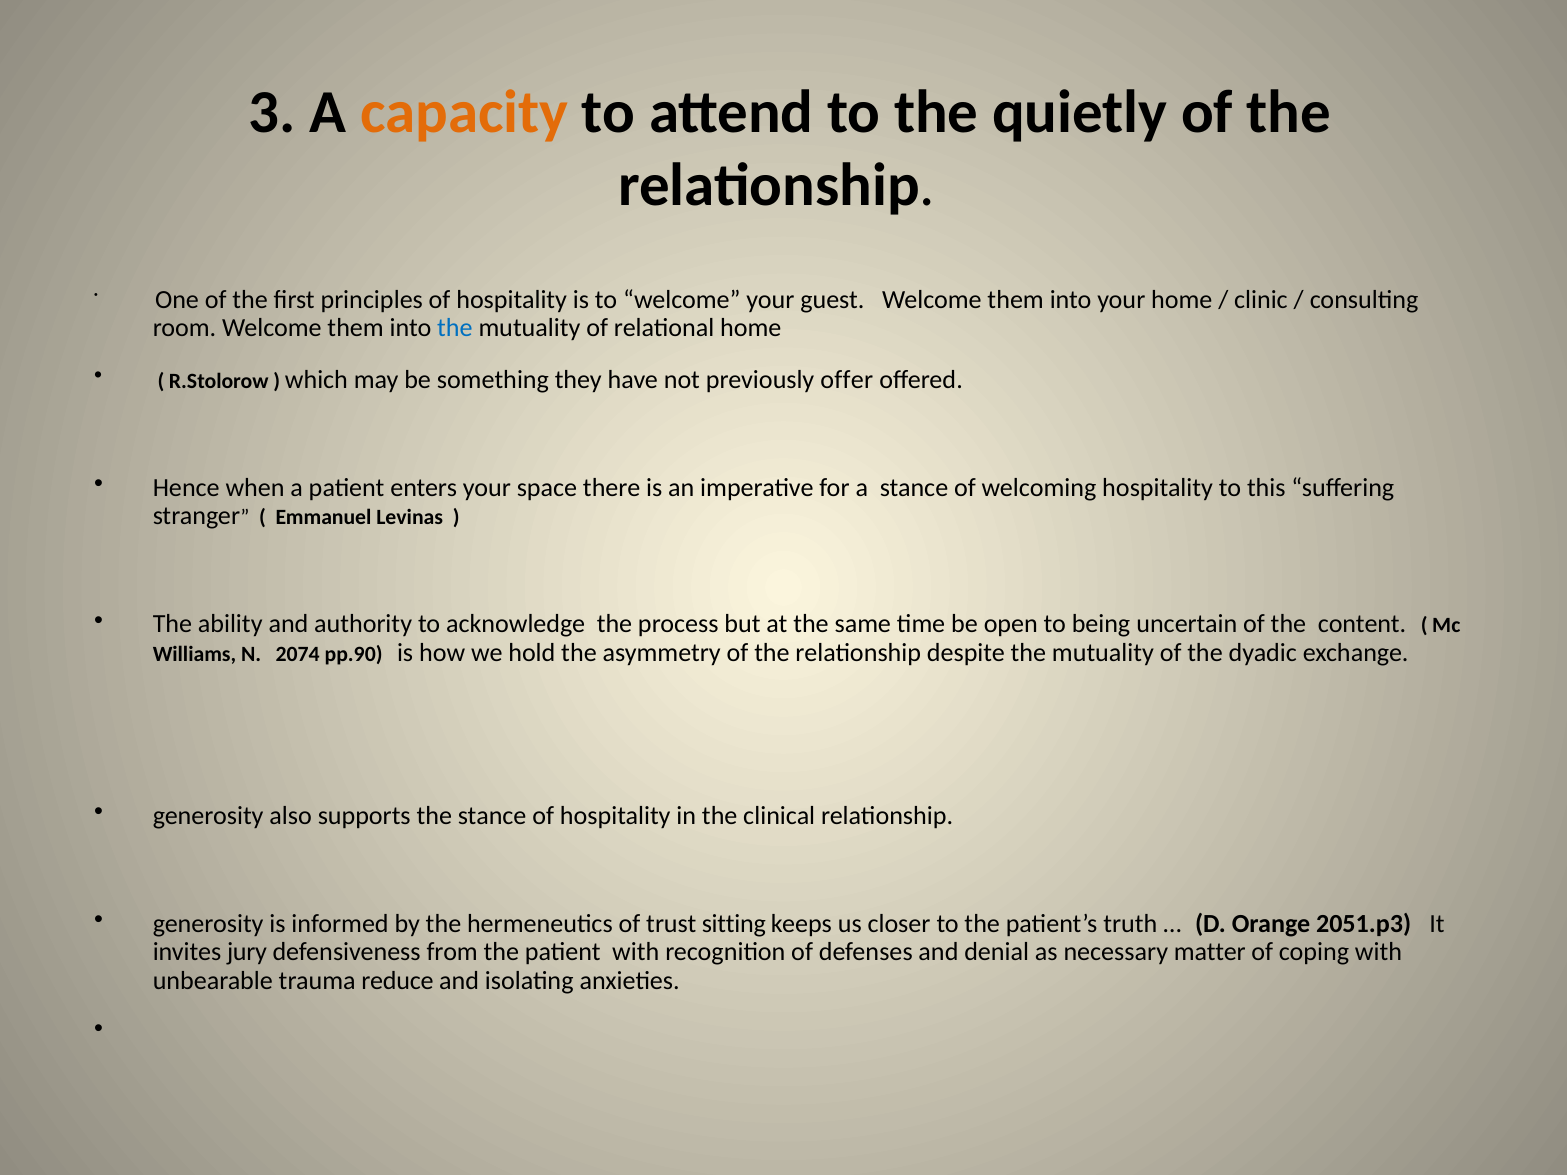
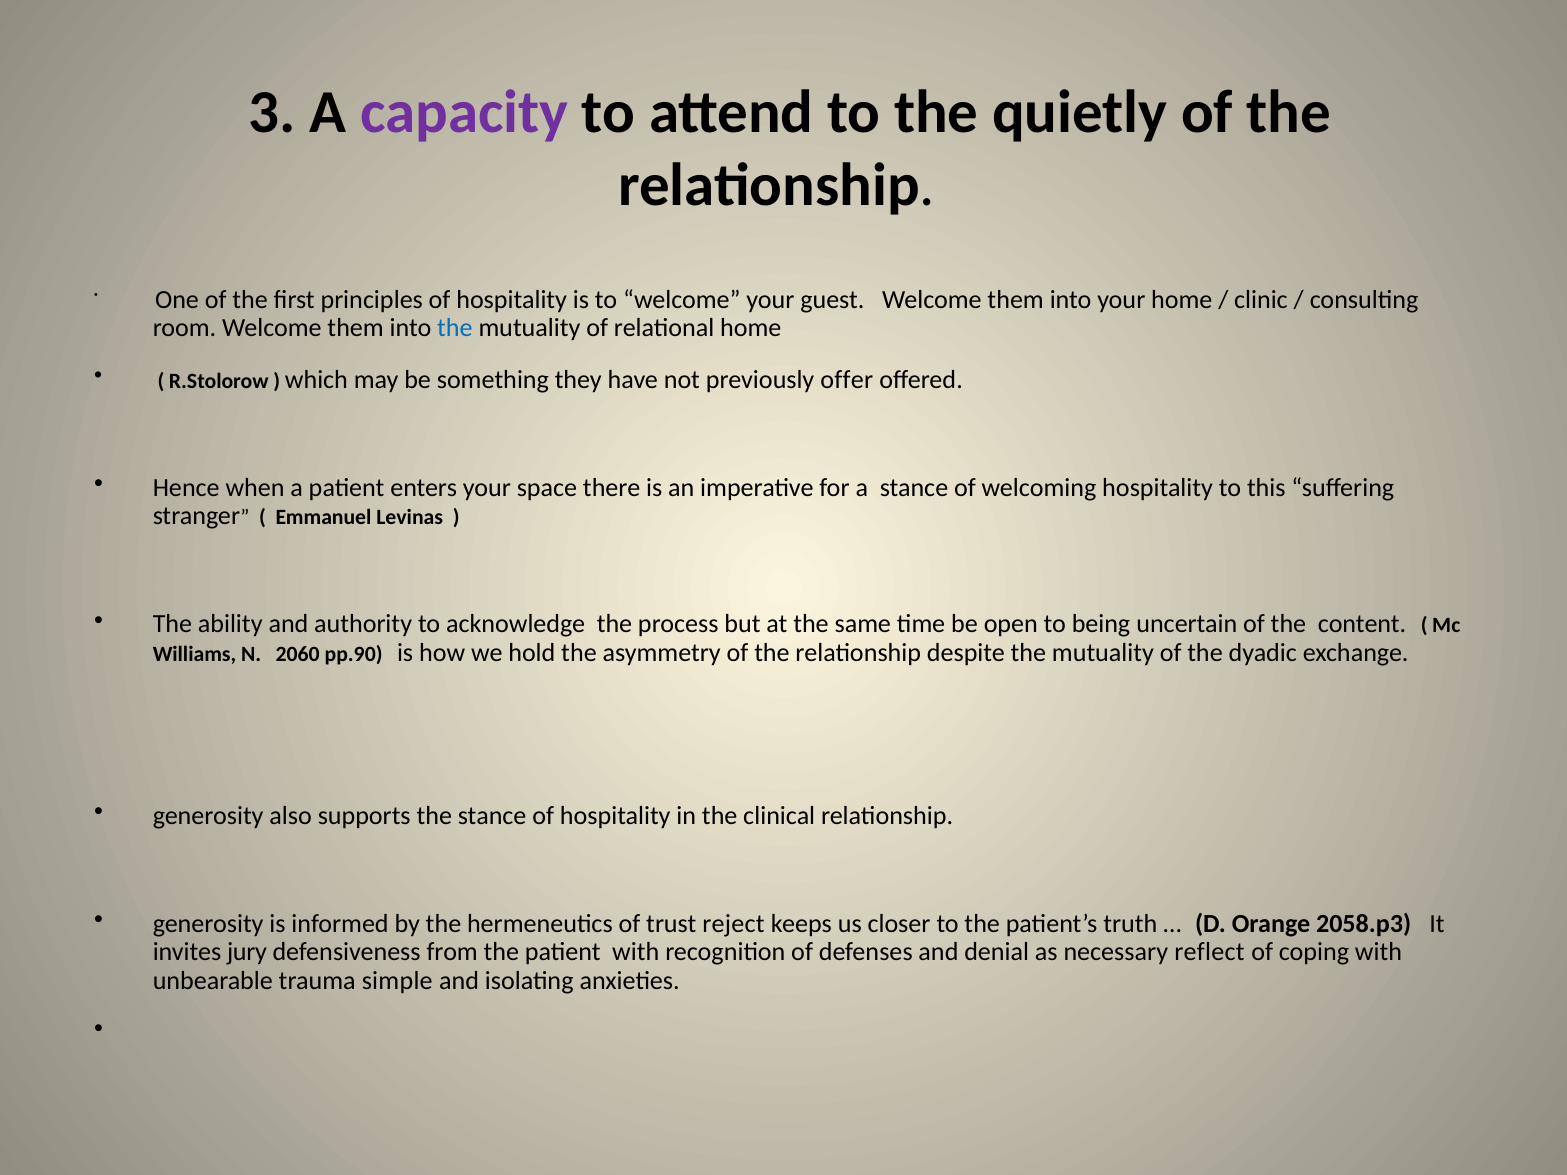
capacity colour: orange -> purple (464, 113)
2074: 2074 -> 2060 (298, 654)
sitting: sitting -> reject (734, 924)
2051.p3: 2051.p3 -> 2058.p3 (1364, 924)
matter: matter -> reflect (1210, 952)
reduce: reduce -> simple (397, 981)
